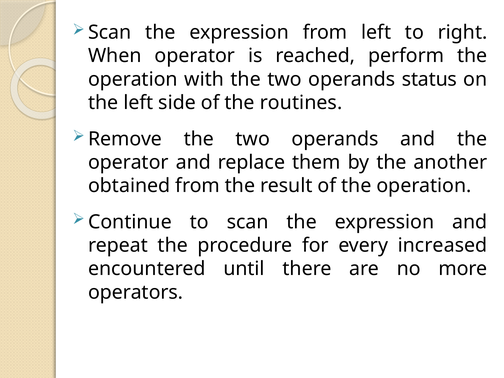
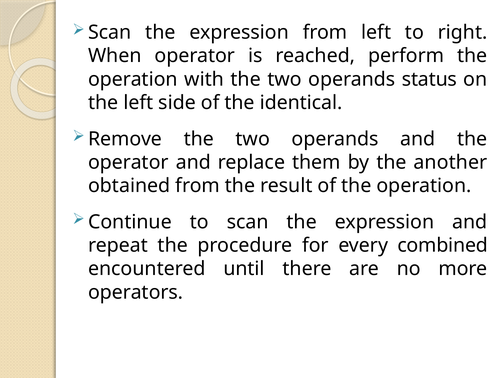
routines: routines -> identical (301, 103)
increased: increased -> combined (443, 245)
